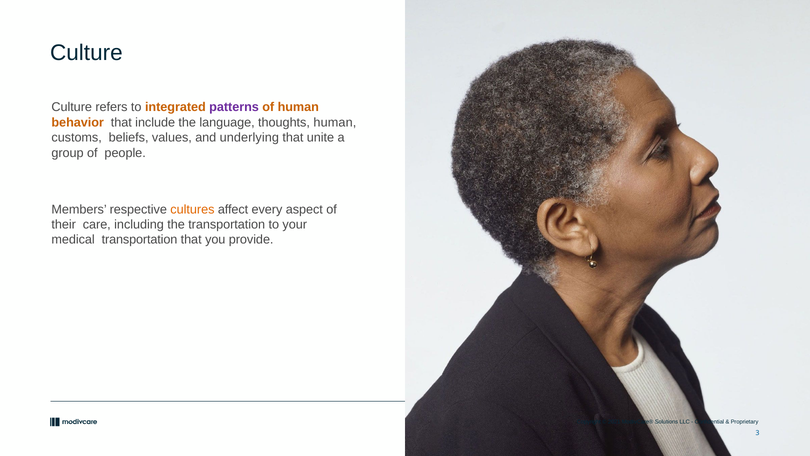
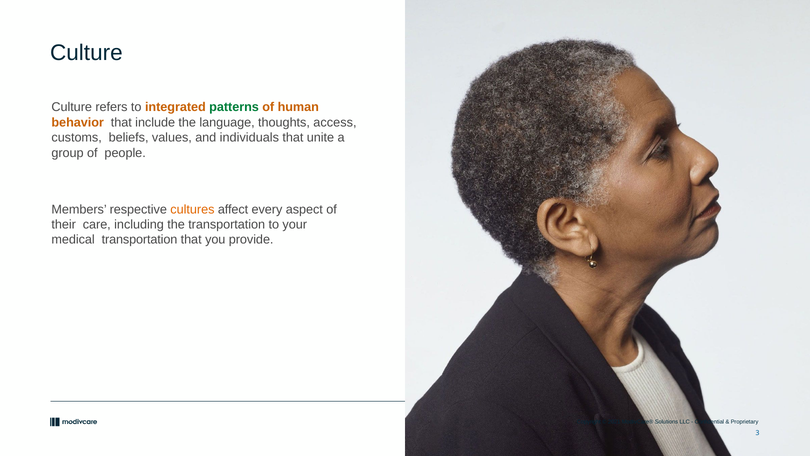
patterns colour: purple -> green (234, 107)
thoughts human: human -> access (335, 122)
underlying: underlying -> individuals (249, 138)
